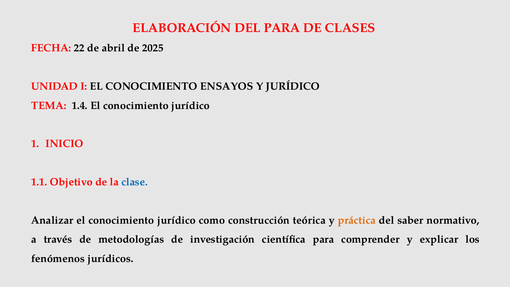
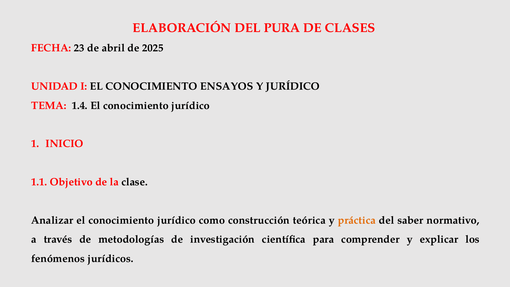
DEL PARA: PARA -> PURA (282, 28)
22: 22 -> 23 (79, 48)
clase colour: blue -> black (135, 182)
